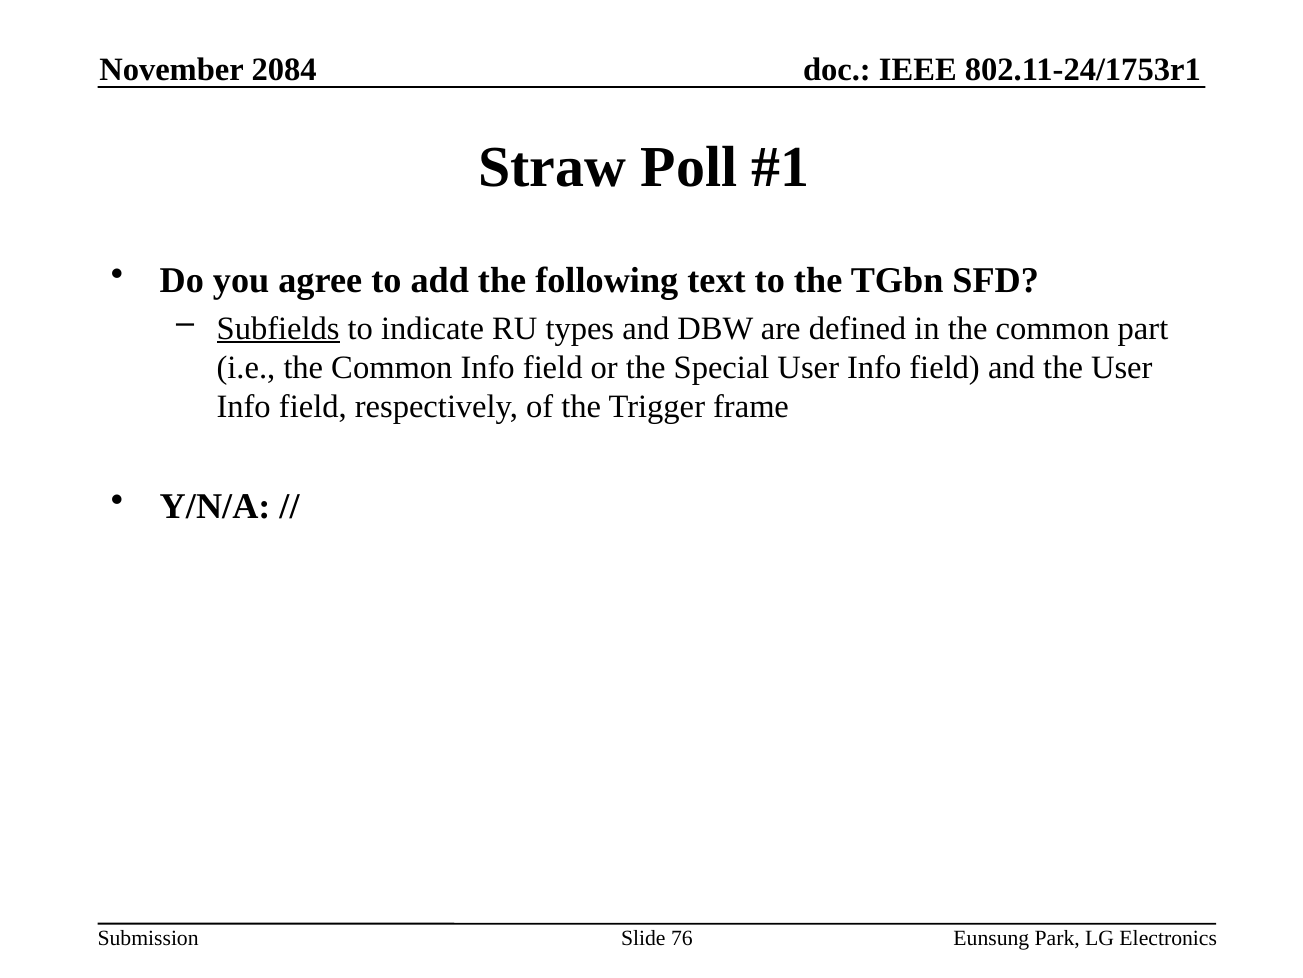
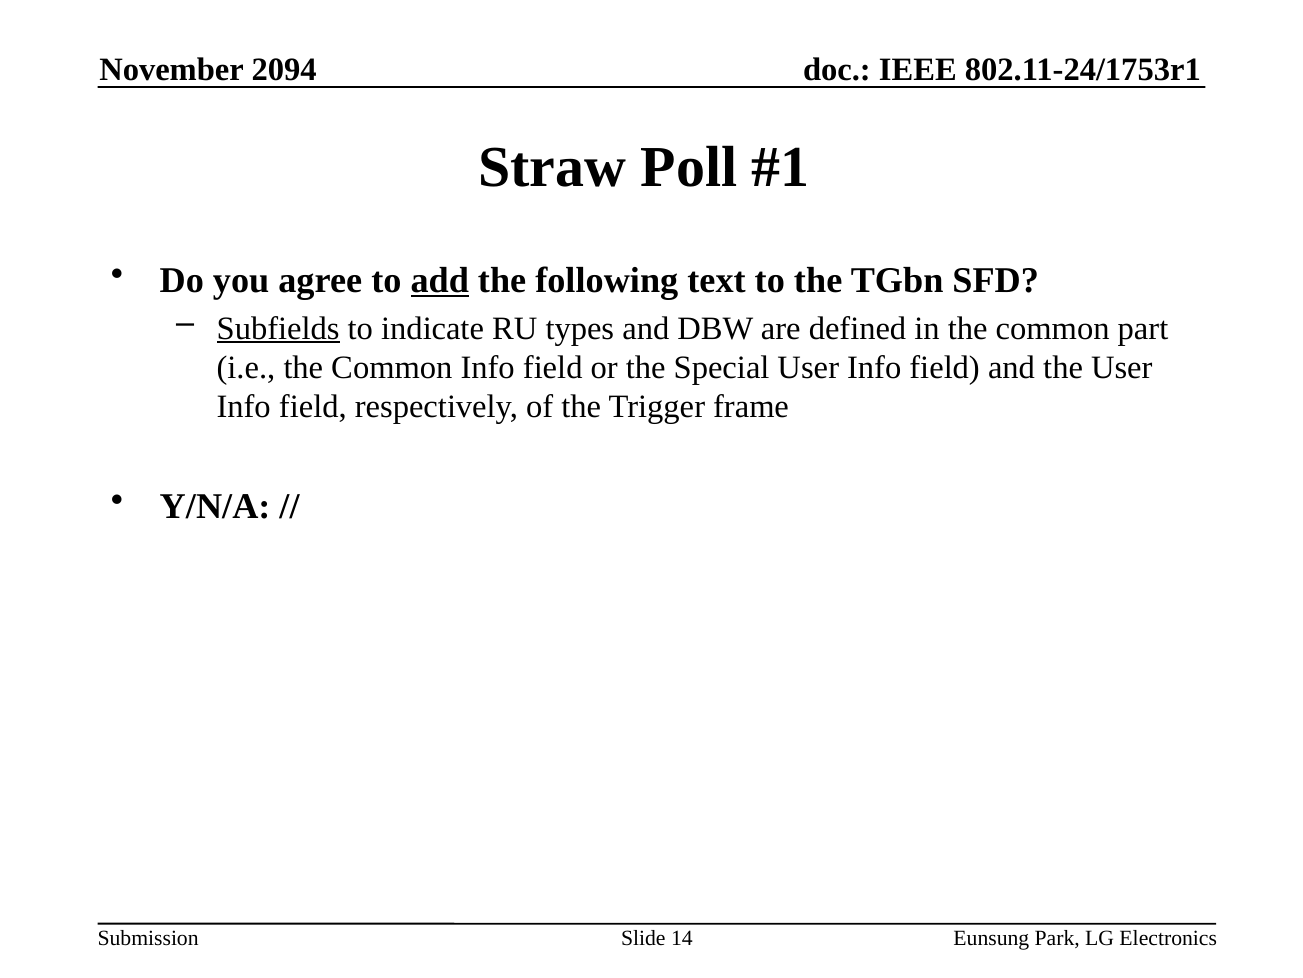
2084: 2084 -> 2094 (284, 70)
add underline: none -> present (440, 281)
76: 76 -> 14 (682, 937)
